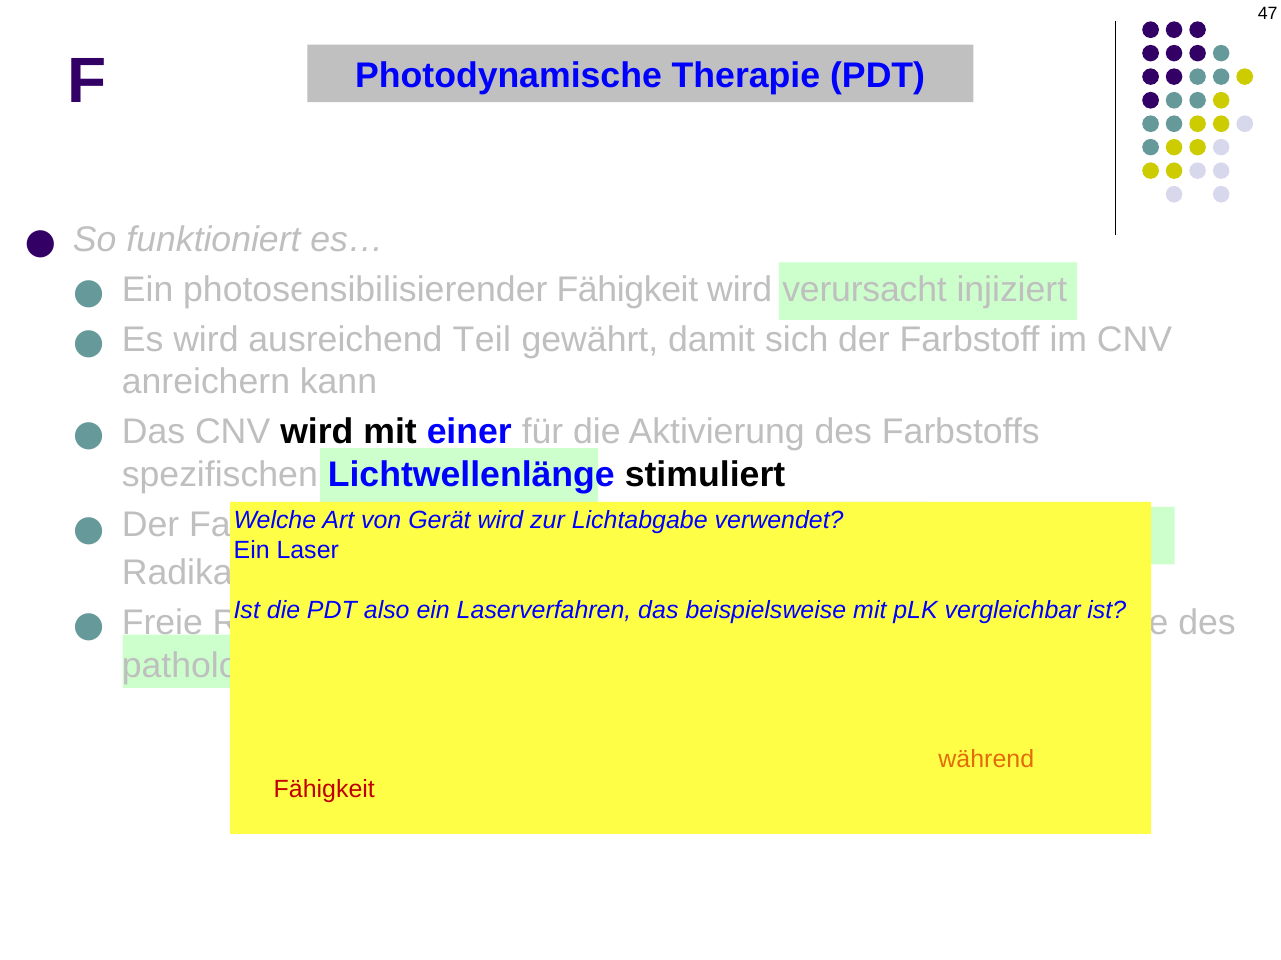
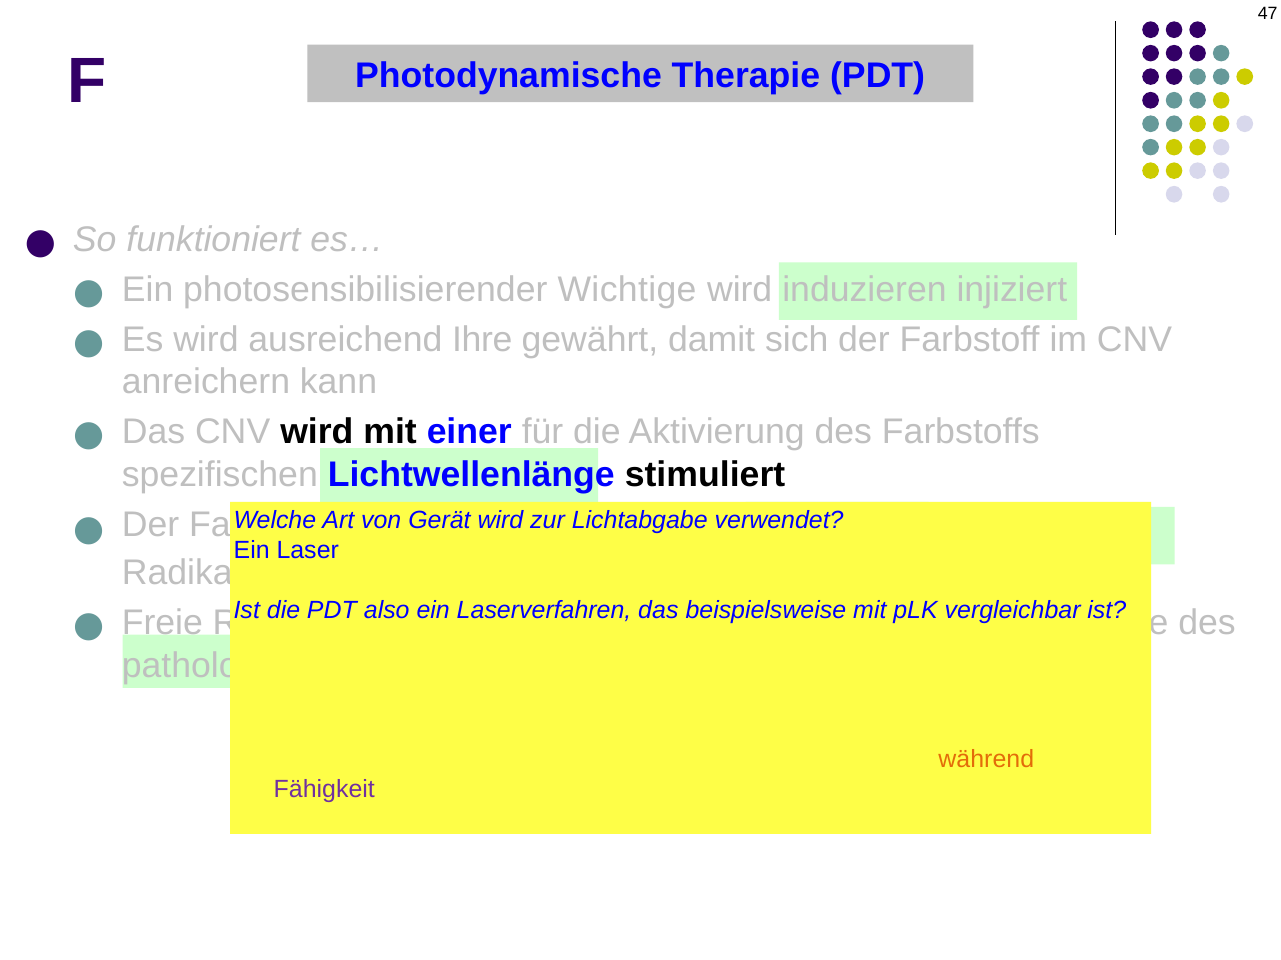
photosensibilisierender Fähigkeit: Fähigkeit -> Wichtige (627, 290)
wird verursacht: verursacht -> induzieren (864, 290)
Teil: Teil -> Ihre (482, 340)
Fähigkeit colour: red -> purple (324, 790)
